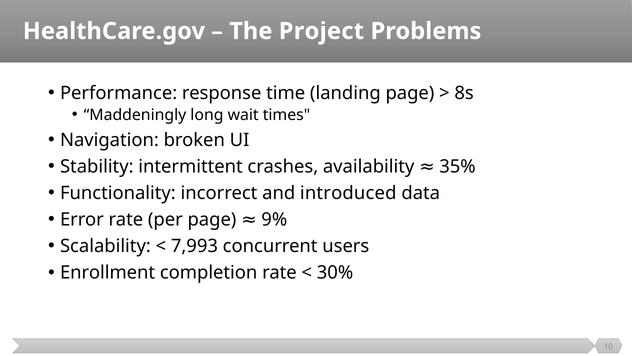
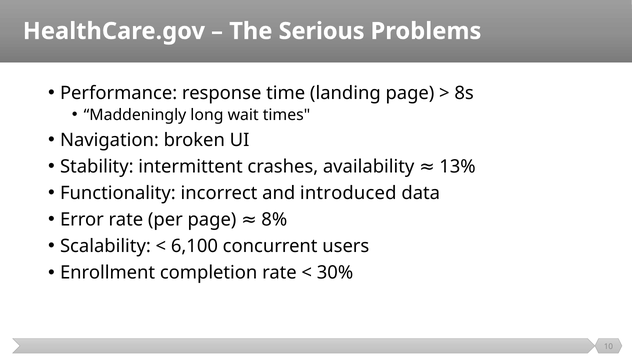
Project: Project -> Serious (322, 31)
35%: 35% -> 13% (457, 166)
9%: 9% -> 8% (274, 219)
7,993: 7,993 -> 6,100 (194, 246)
